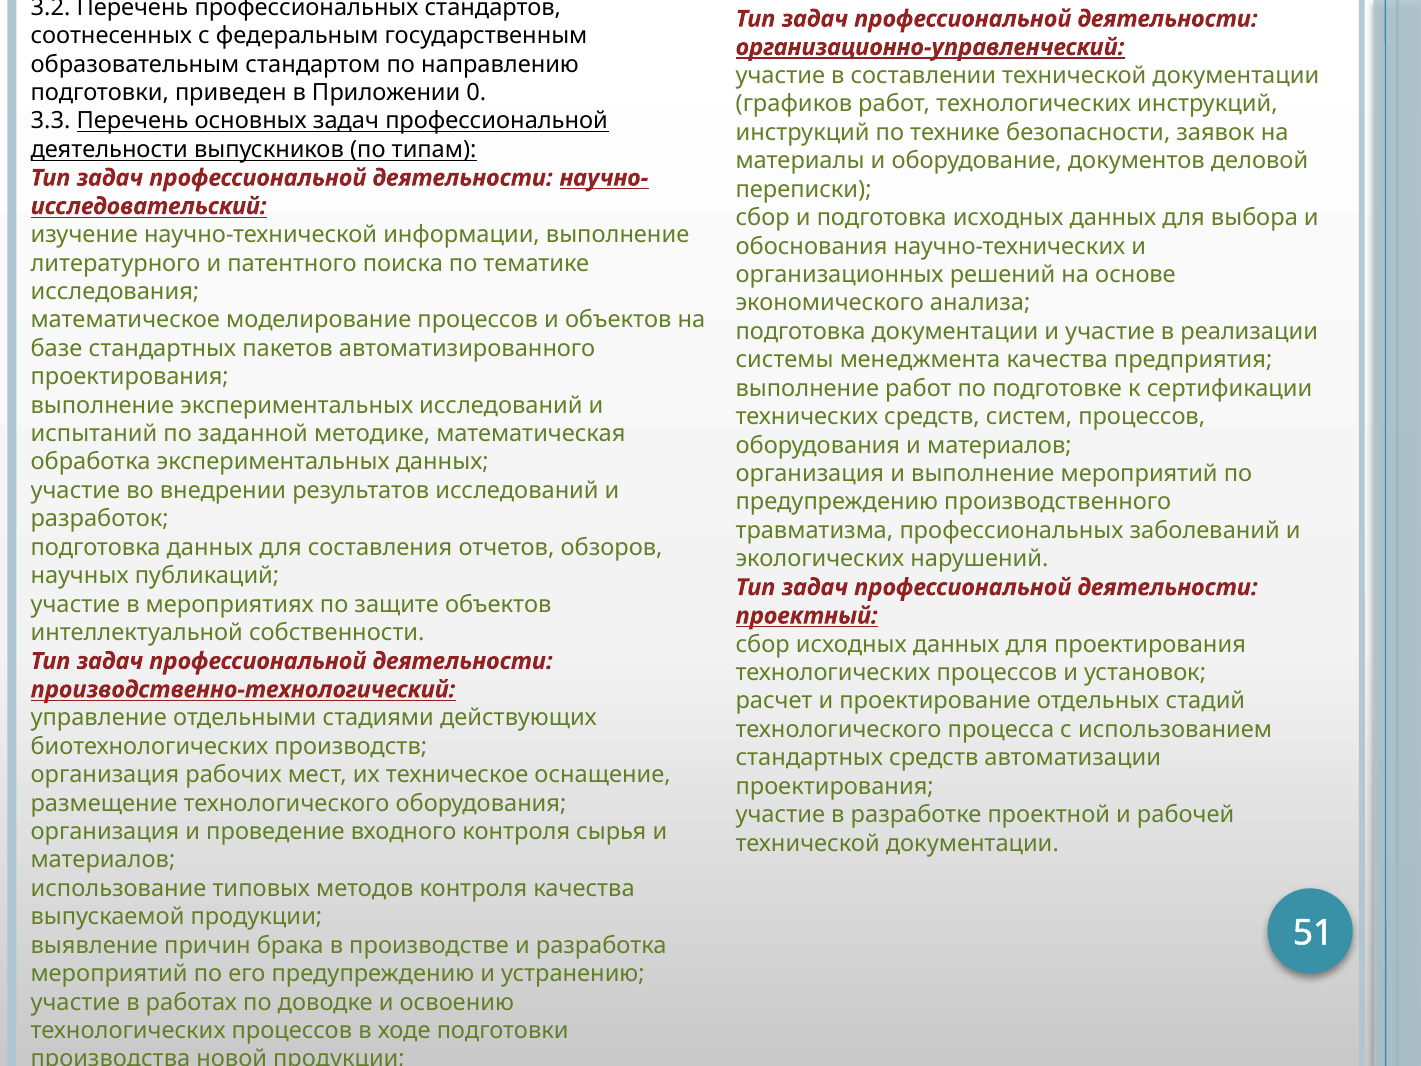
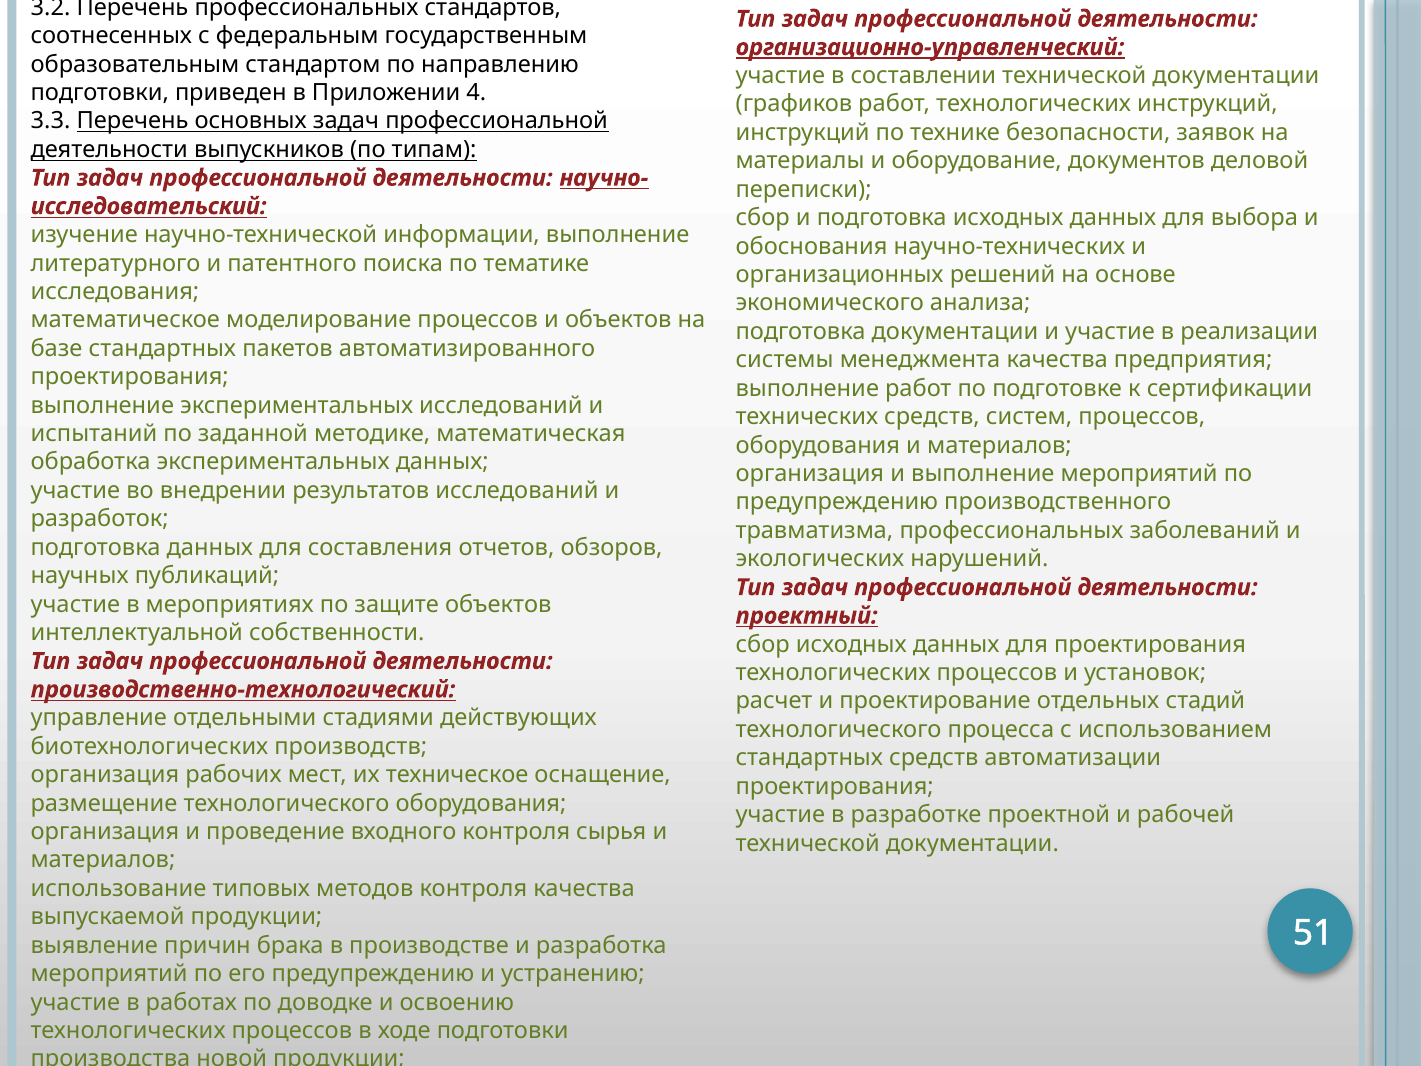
0: 0 -> 4 (476, 93)
